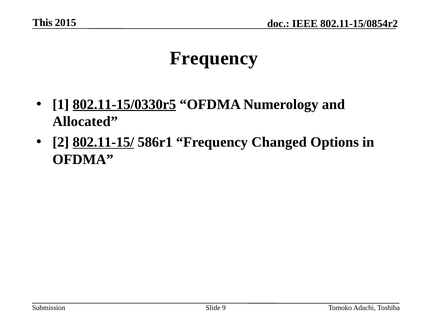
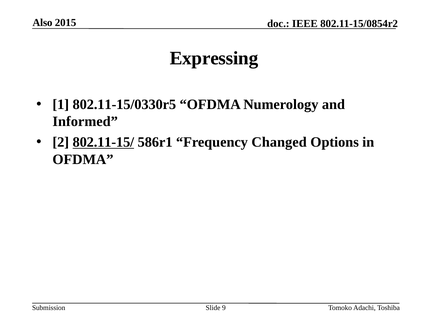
This: This -> Also (42, 23)
Frequency: Frequency -> Expressing (214, 58)
802.11-15/0330r5 underline: present -> none (124, 104)
Allocated: Allocated -> Informed (85, 122)
